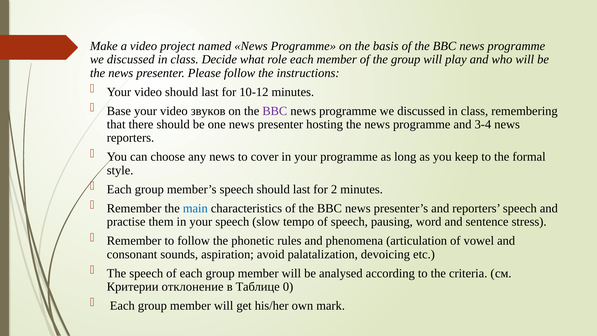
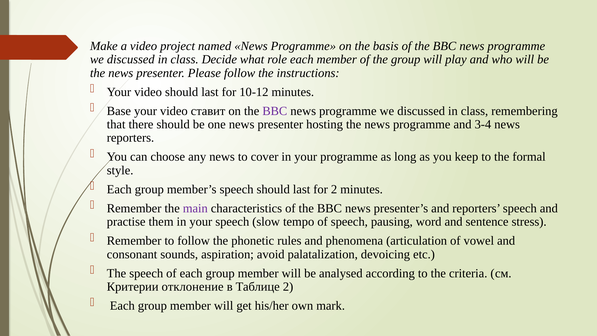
звуков: звуков -> ставит (208, 111)
main colour: blue -> purple (195, 208)
Таблице 0: 0 -> 2 (288, 287)
